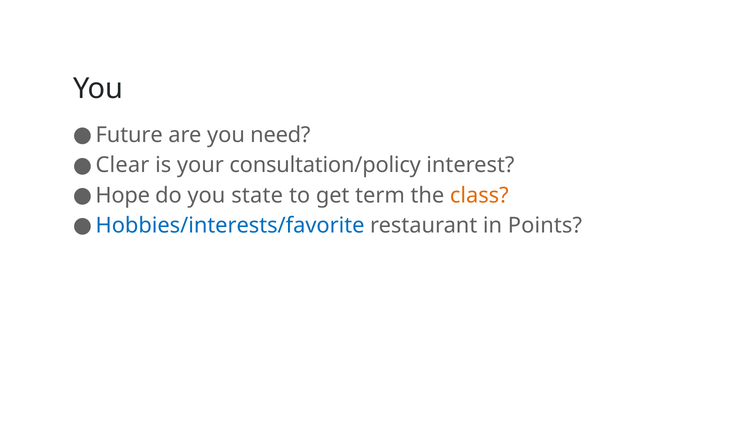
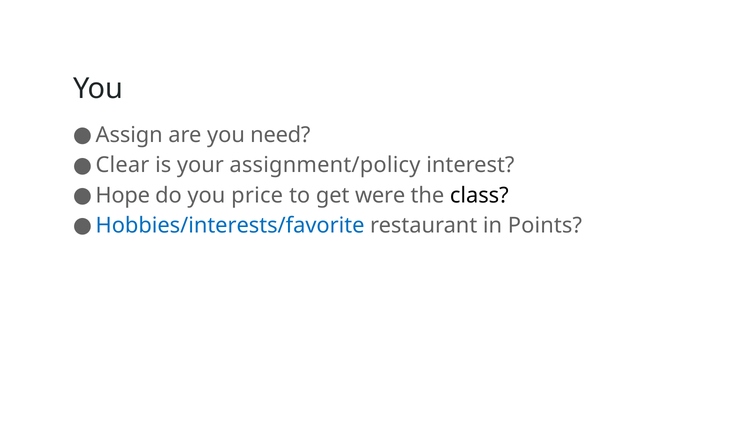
Future: Future -> Assign (129, 135)
consultation/policy: consultation/policy -> assignment/policy (325, 165)
state: state -> price (257, 195)
term: term -> were (380, 195)
class colour: orange -> black (479, 195)
